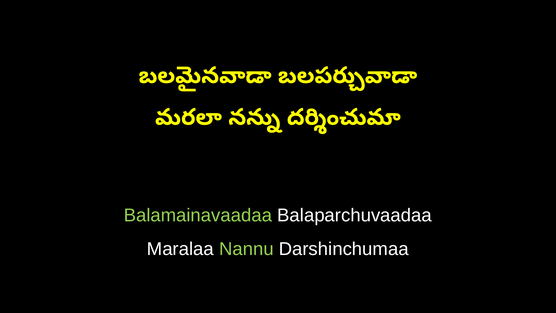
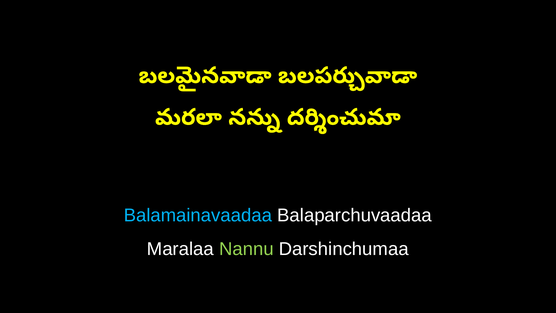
Balamainavaadaa colour: light green -> light blue (198, 215)
